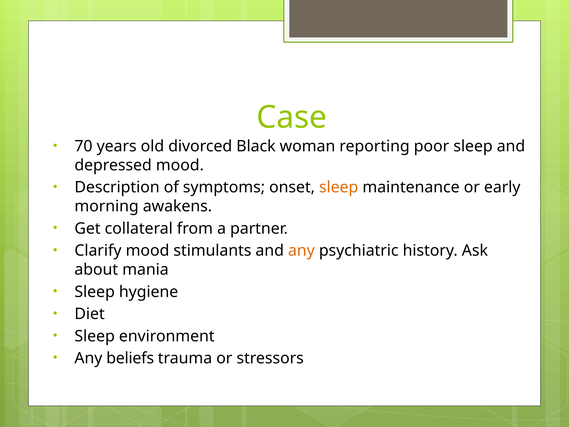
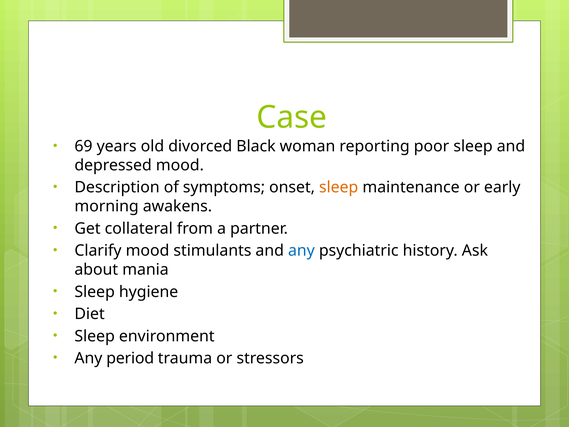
70: 70 -> 69 (84, 146)
any colour: orange -> blue (301, 251)
beliefs: beliefs -> period (130, 358)
